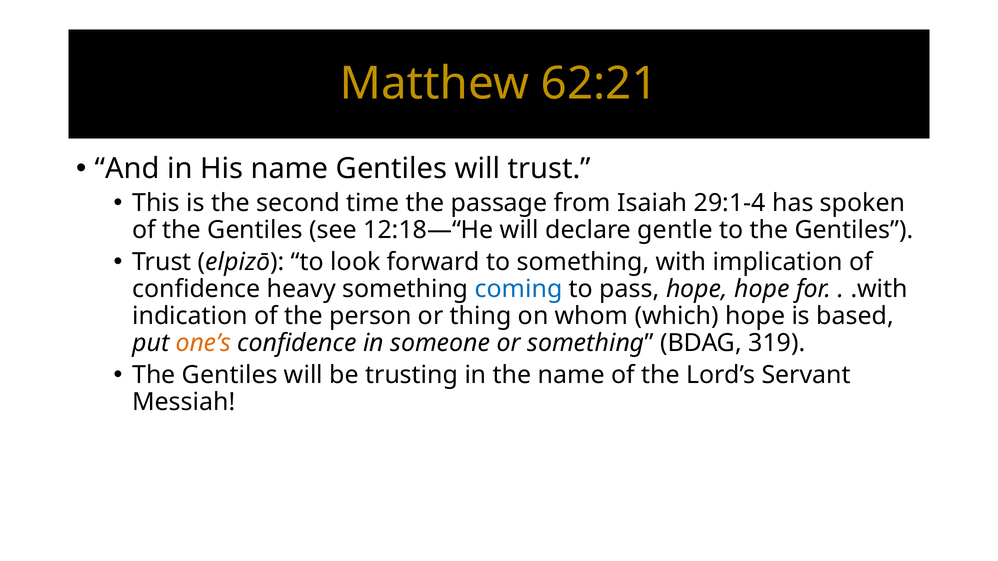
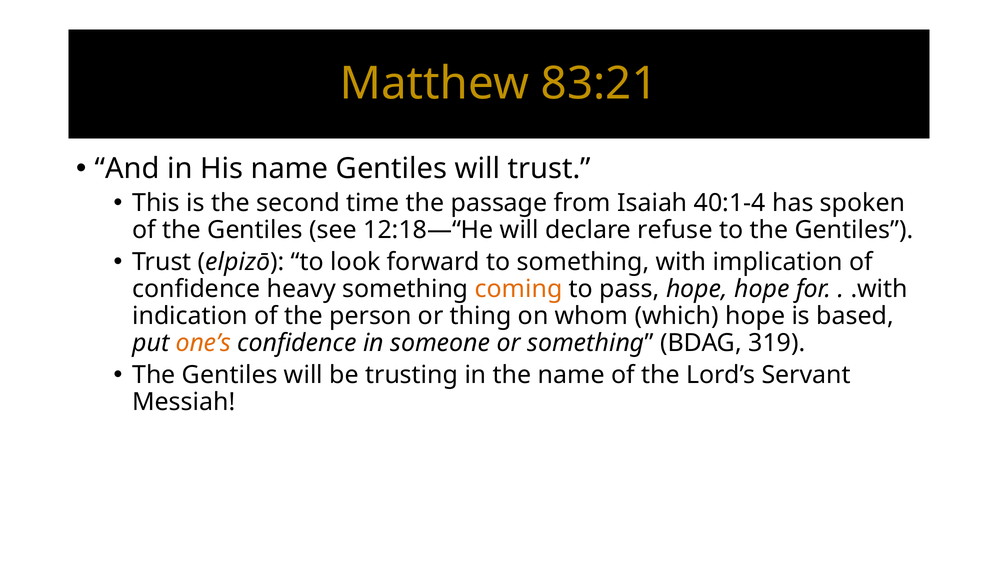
62:21: 62:21 -> 83:21 (599, 84)
29:1-4: 29:1-4 -> 40:1-4 (730, 203)
gentle: gentle -> refuse (675, 230)
coming colour: blue -> orange (519, 289)
